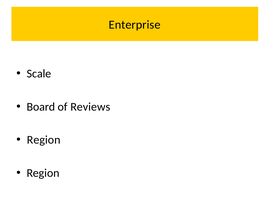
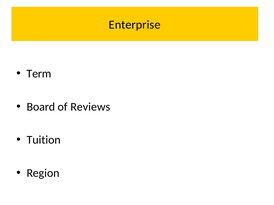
Scale: Scale -> Term (39, 74)
Region: Region -> Tuition (44, 140)
